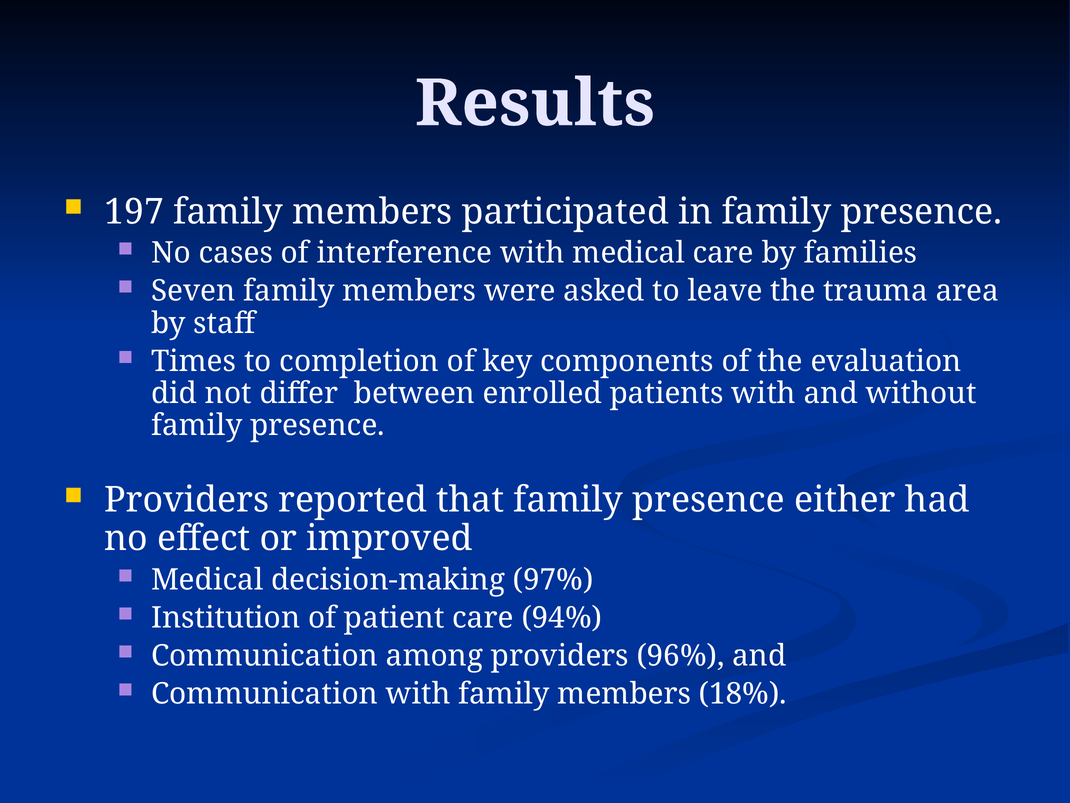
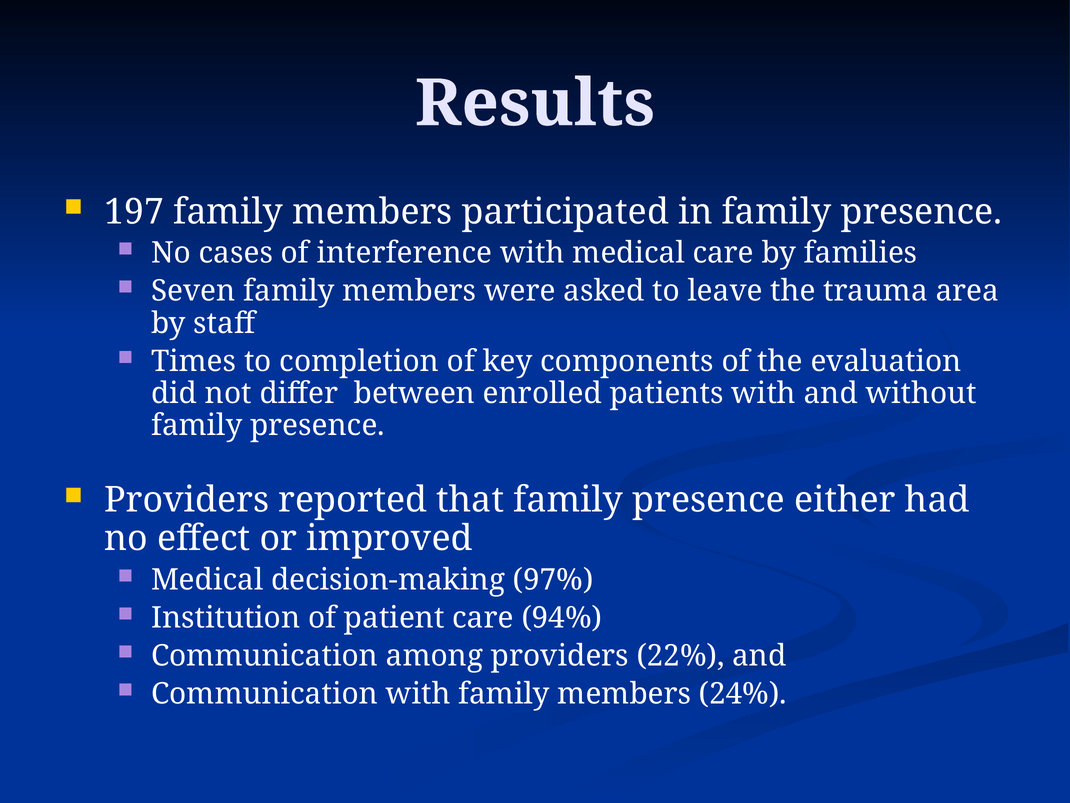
96%: 96% -> 22% (681, 656)
18%: 18% -> 24% (743, 694)
